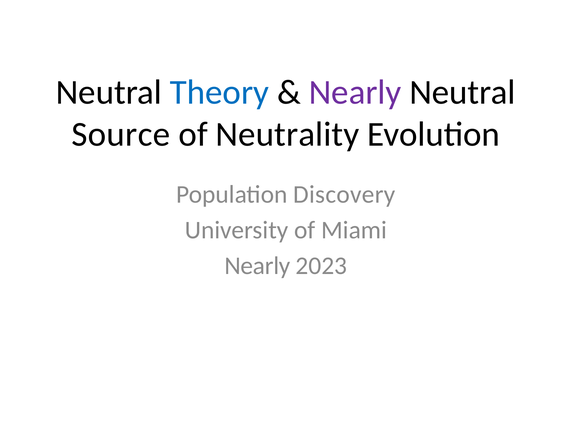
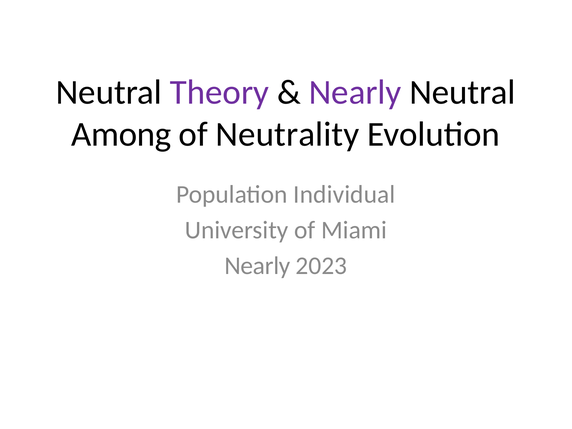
Theory colour: blue -> purple (219, 92)
Source: Source -> Among (121, 134)
Discovery: Discovery -> Individual (344, 195)
